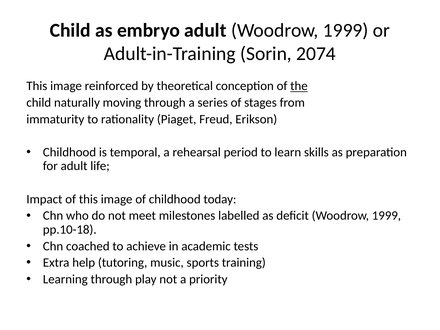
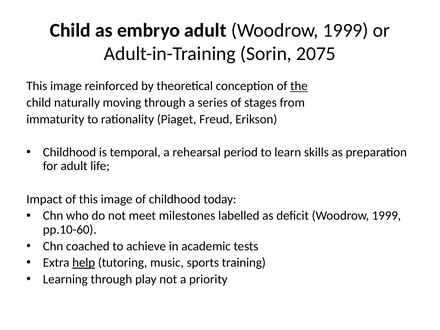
2074: 2074 -> 2075 (316, 54)
pp.10-18: pp.10-18 -> pp.10-60 (70, 230)
help underline: none -> present (84, 263)
